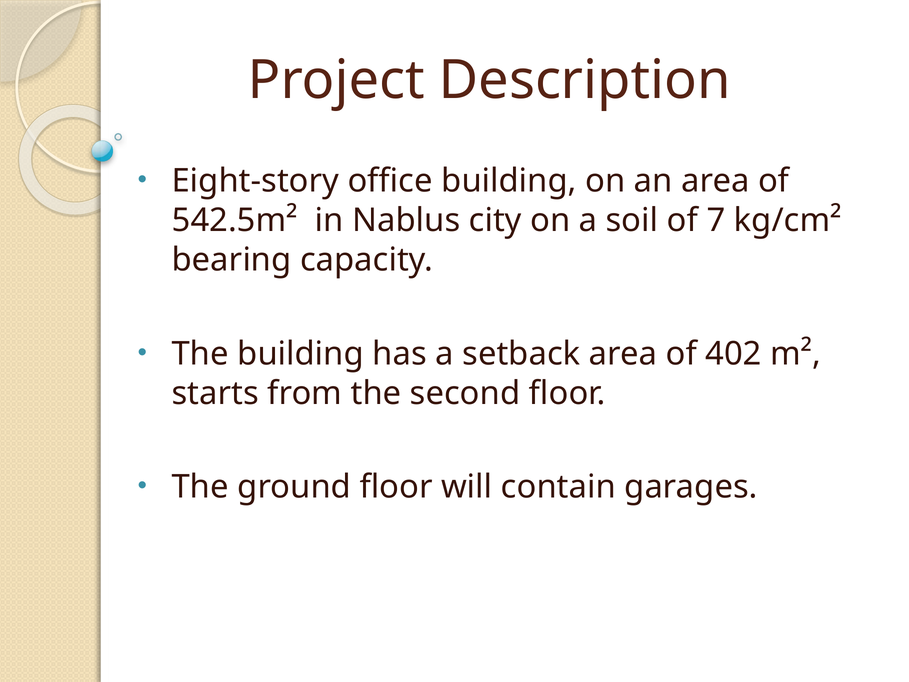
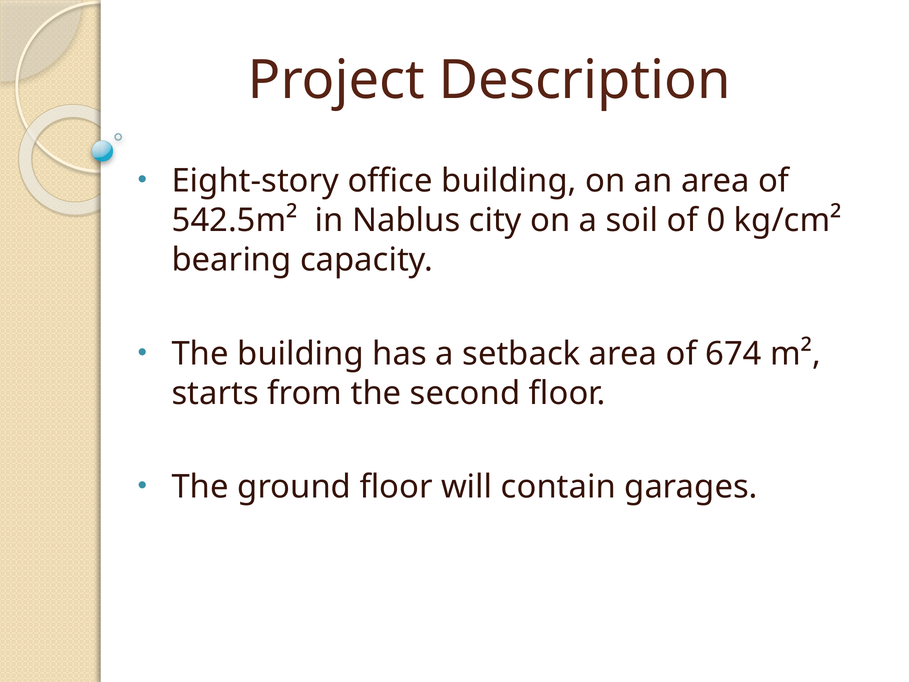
7: 7 -> 0 (716, 220)
402: 402 -> 674 (734, 354)
